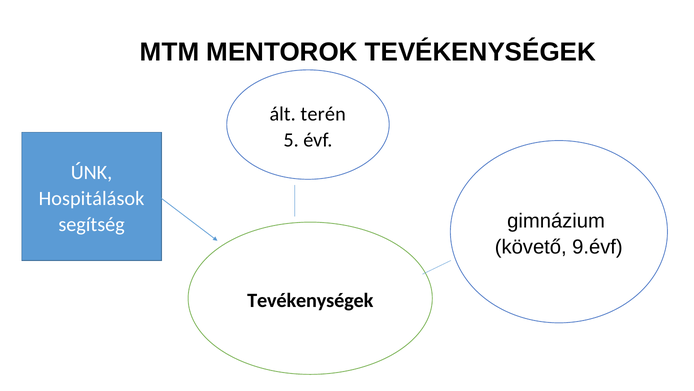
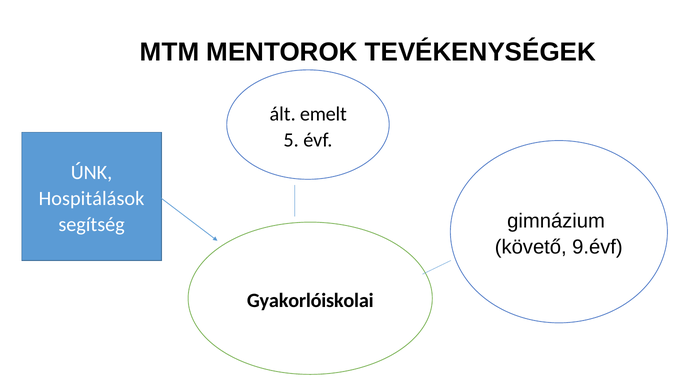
terén: terén -> emelt (323, 114)
Tevékenységek: Tevékenységek -> Gyakorlóiskolai (310, 300)
